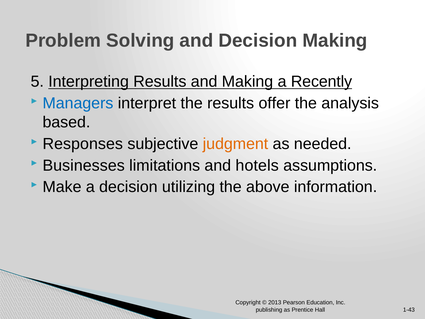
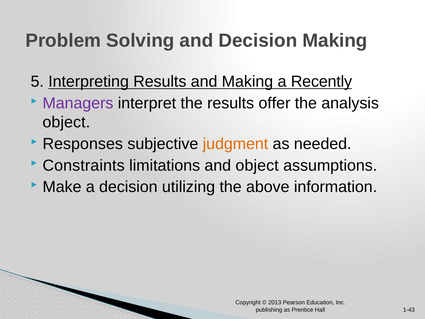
Managers colour: blue -> purple (78, 103)
based: based -> object (66, 122)
Businesses: Businesses -> Constraints (84, 165)
and hotels: hotels -> object (257, 165)
